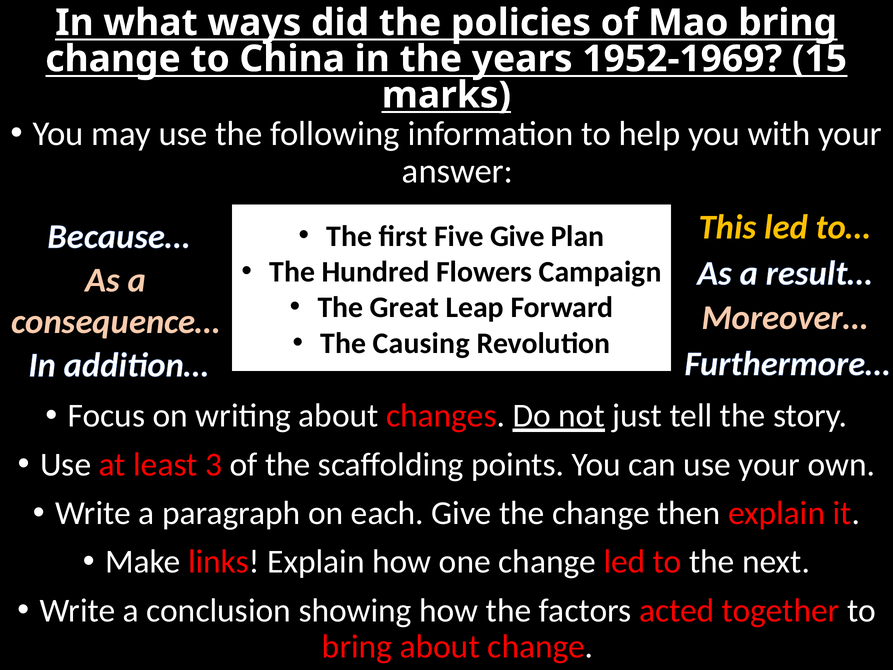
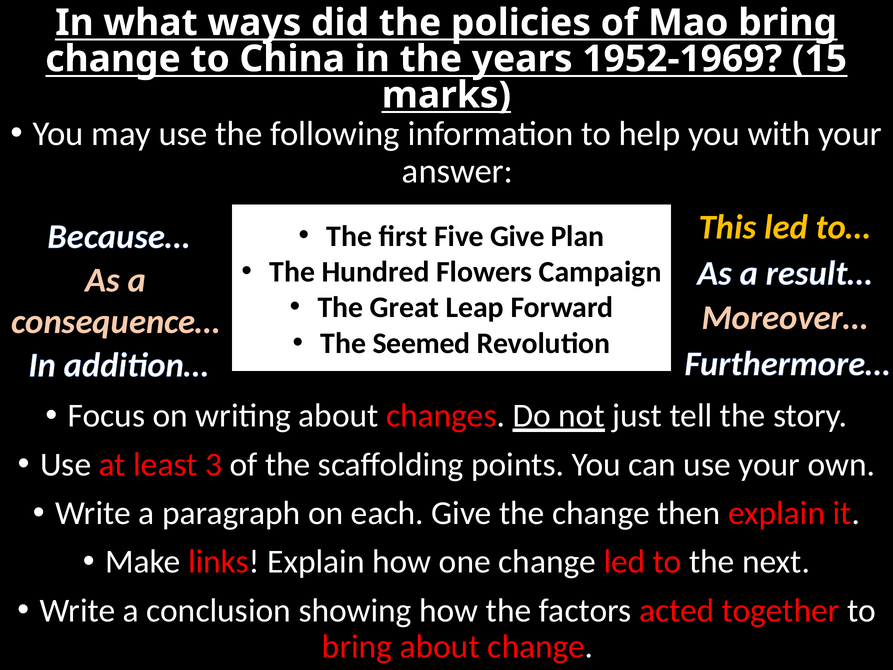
Causing: Causing -> Seemed (422, 343)
